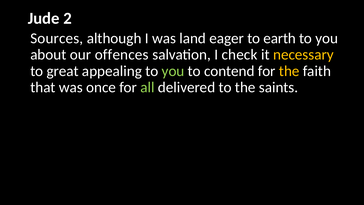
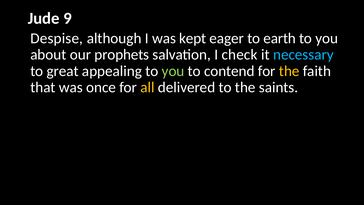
2: 2 -> 9 (68, 18)
Sources: Sources -> Despise (57, 38)
land: land -> kept (193, 38)
offences: offences -> prophets (122, 55)
necessary colour: yellow -> light blue (303, 55)
all colour: light green -> yellow (147, 87)
